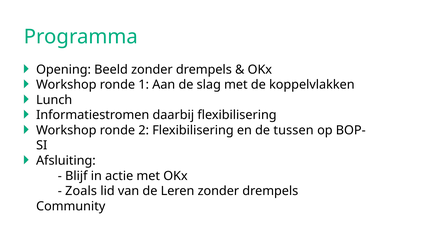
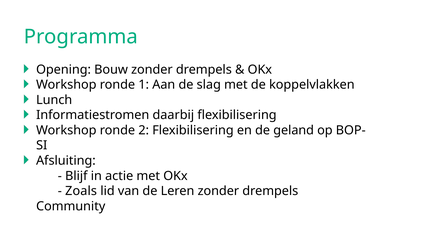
Beeld: Beeld -> Bouw (111, 70)
tussen: tussen -> geland (294, 130)
